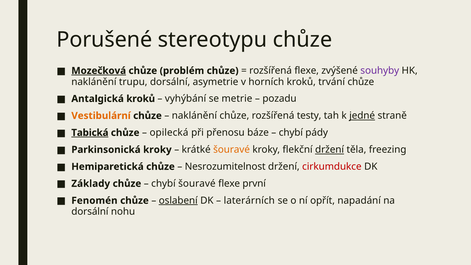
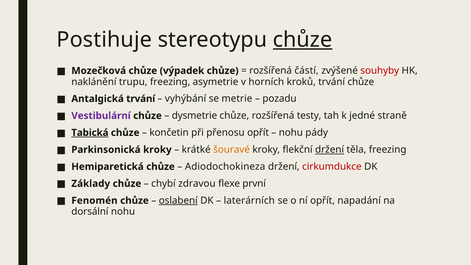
Porušené: Porušené -> Postihuje (104, 40)
chůze underline: none -> present (303, 40)
Mozečková underline: present -> none (99, 71)
problém: problém -> výpadek (182, 71)
rozšířená flexe: flexe -> částí (307, 71)
souhyby colour: purple -> red (380, 71)
trupu dorsální: dorsální -> freezing (170, 82)
Antalgická kroků: kroků -> trvání (141, 99)
Vestibulární colour: orange -> purple (101, 116)
naklánění: naklánění -> dysmetrie (194, 116)
jedné underline: present -> none (362, 116)
opilecká: opilecká -> končetin (169, 133)
přenosu báze: báze -> opřít (258, 133)
chybí: chybí -> nohu (291, 133)
Nesrozumitelnost: Nesrozumitelnost -> Adiodochokineza (225, 167)
chybí šouravé: šouravé -> zdravou (197, 184)
